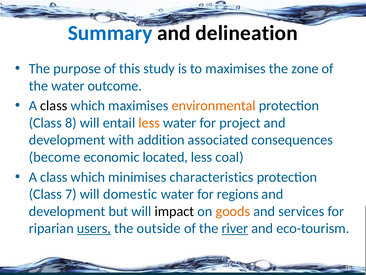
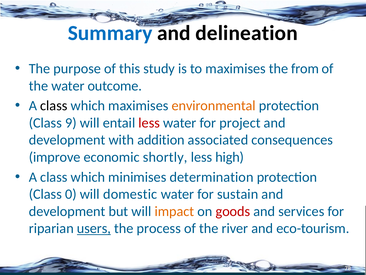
zone: zone -> from (305, 69)
8: 8 -> 9 (71, 123)
less colour: orange -> red (149, 123)
become: become -> improve (55, 157)
located: located -> shortly (165, 157)
coal: coal -> high (230, 157)
characteristics: characteristics -> determination (212, 177)
7: 7 -> 0 (71, 194)
regions: regions -> sustain (238, 194)
impact colour: black -> orange (174, 211)
goods colour: orange -> red (233, 211)
outside: outside -> process (159, 228)
river underline: present -> none (235, 228)
